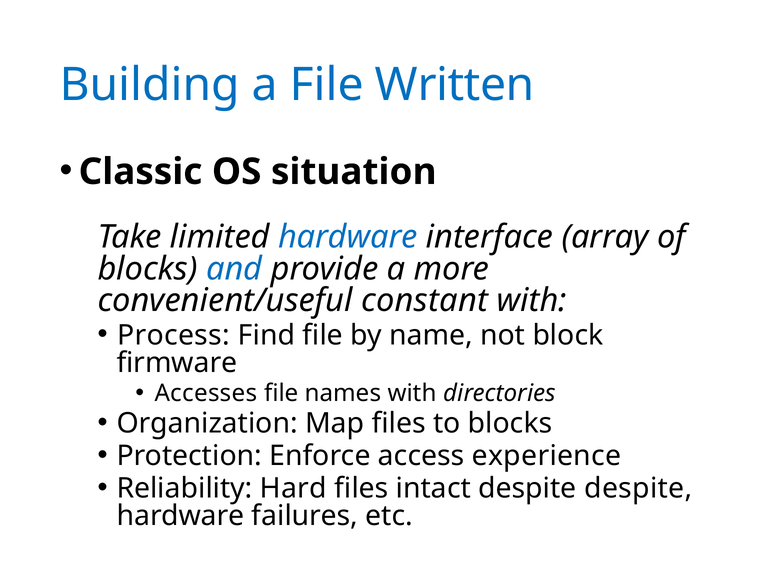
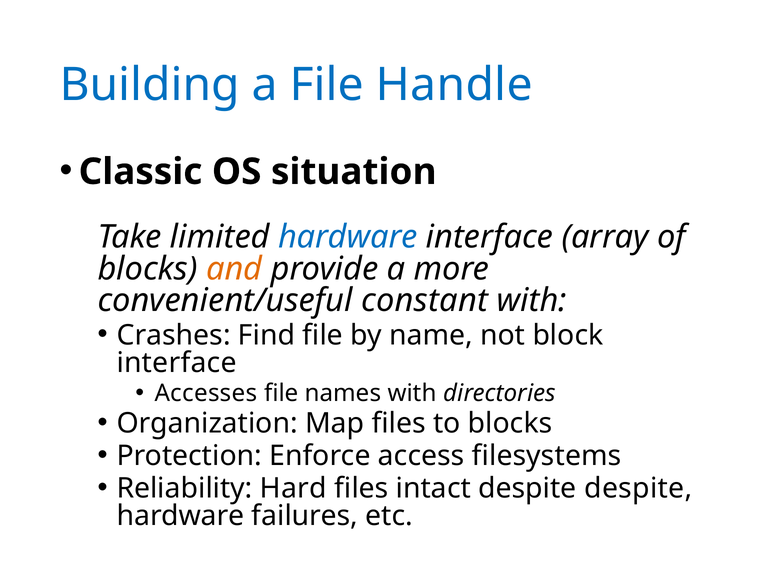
Written: Written -> Handle (454, 85)
and colour: blue -> orange (234, 269)
Process: Process -> Crashes (174, 335)
firmware: firmware -> interface (177, 363)
experience: experience -> filesystems (547, 456)
